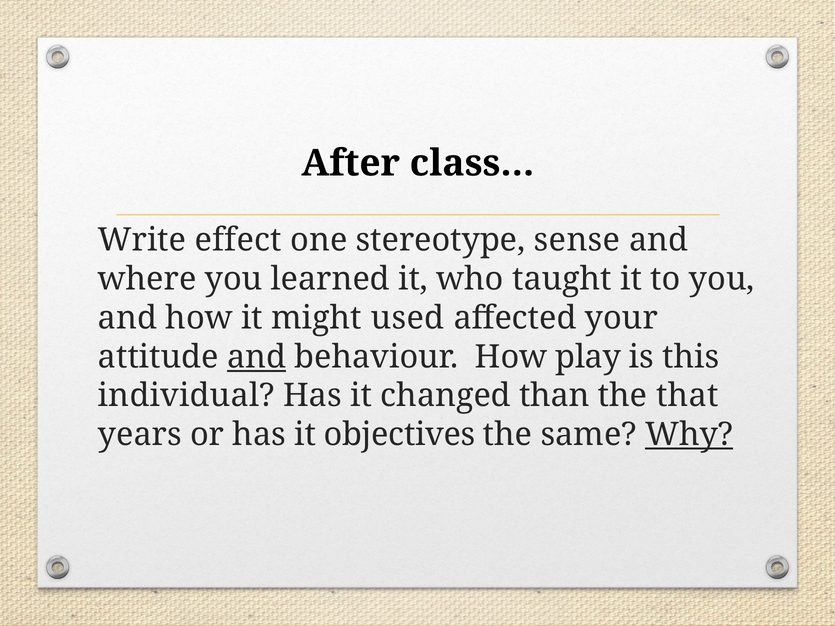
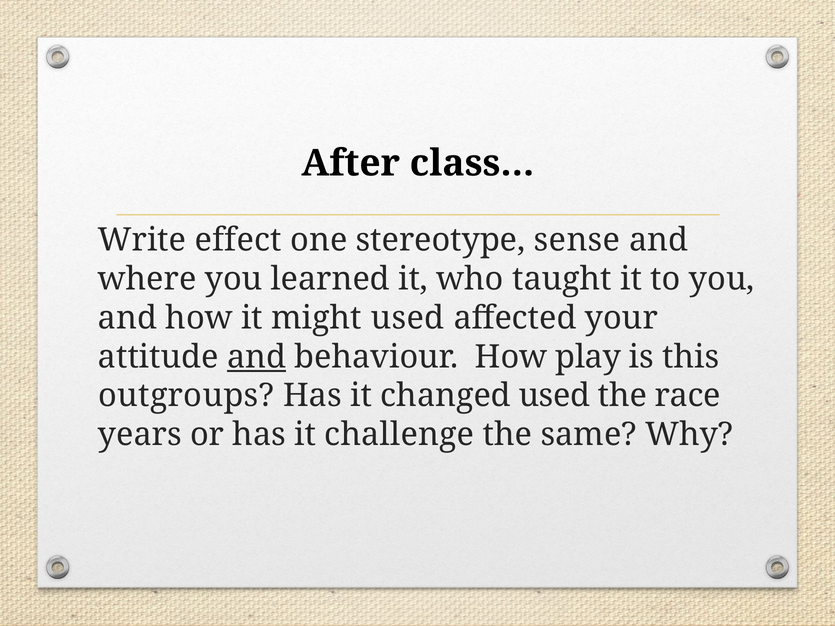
individual: individual -> outgroups (186, 396)
changed than: than -> used (555, 396)
that: that -> race (688, 396)
objectives: objectives -> challenge (399, 435)
Why underline: present -> none (689, 435)
